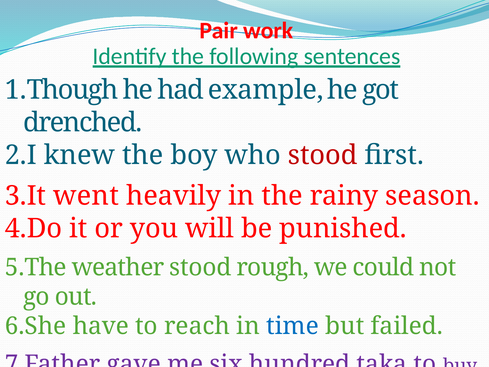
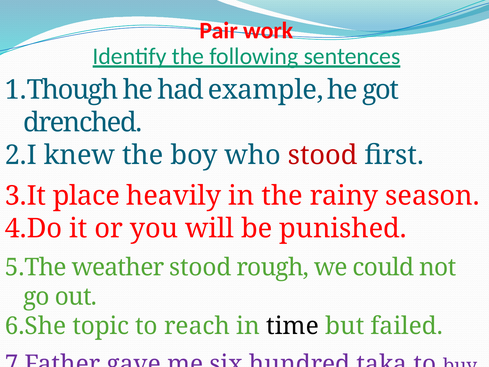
went: went -> place (86, 196)
have: have -> topic (101, 326)
time colour: blue -> black (293, 326)
